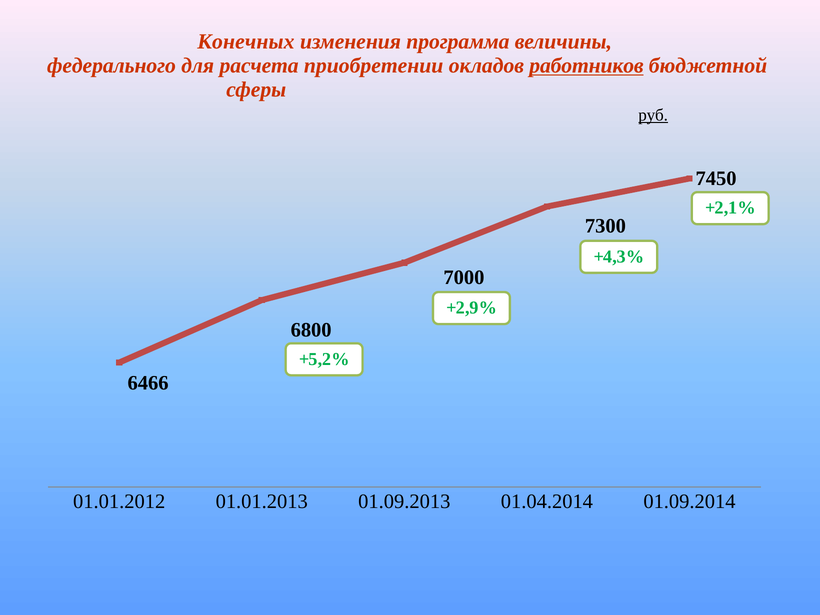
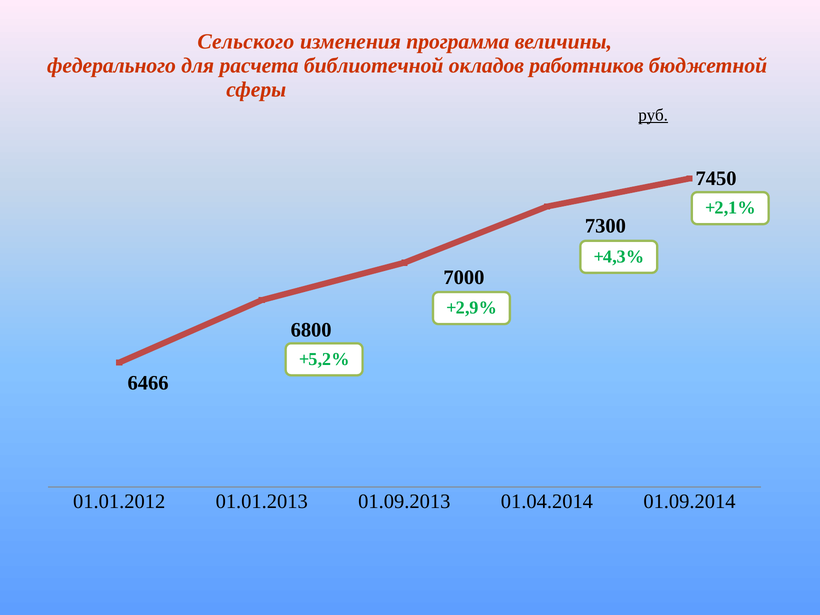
Конечных: Конечных -> Сельского (246, 42)
приобретении: приобретении -> библиотечной (374, 66)
работников underline: present -> none (586, 66)
